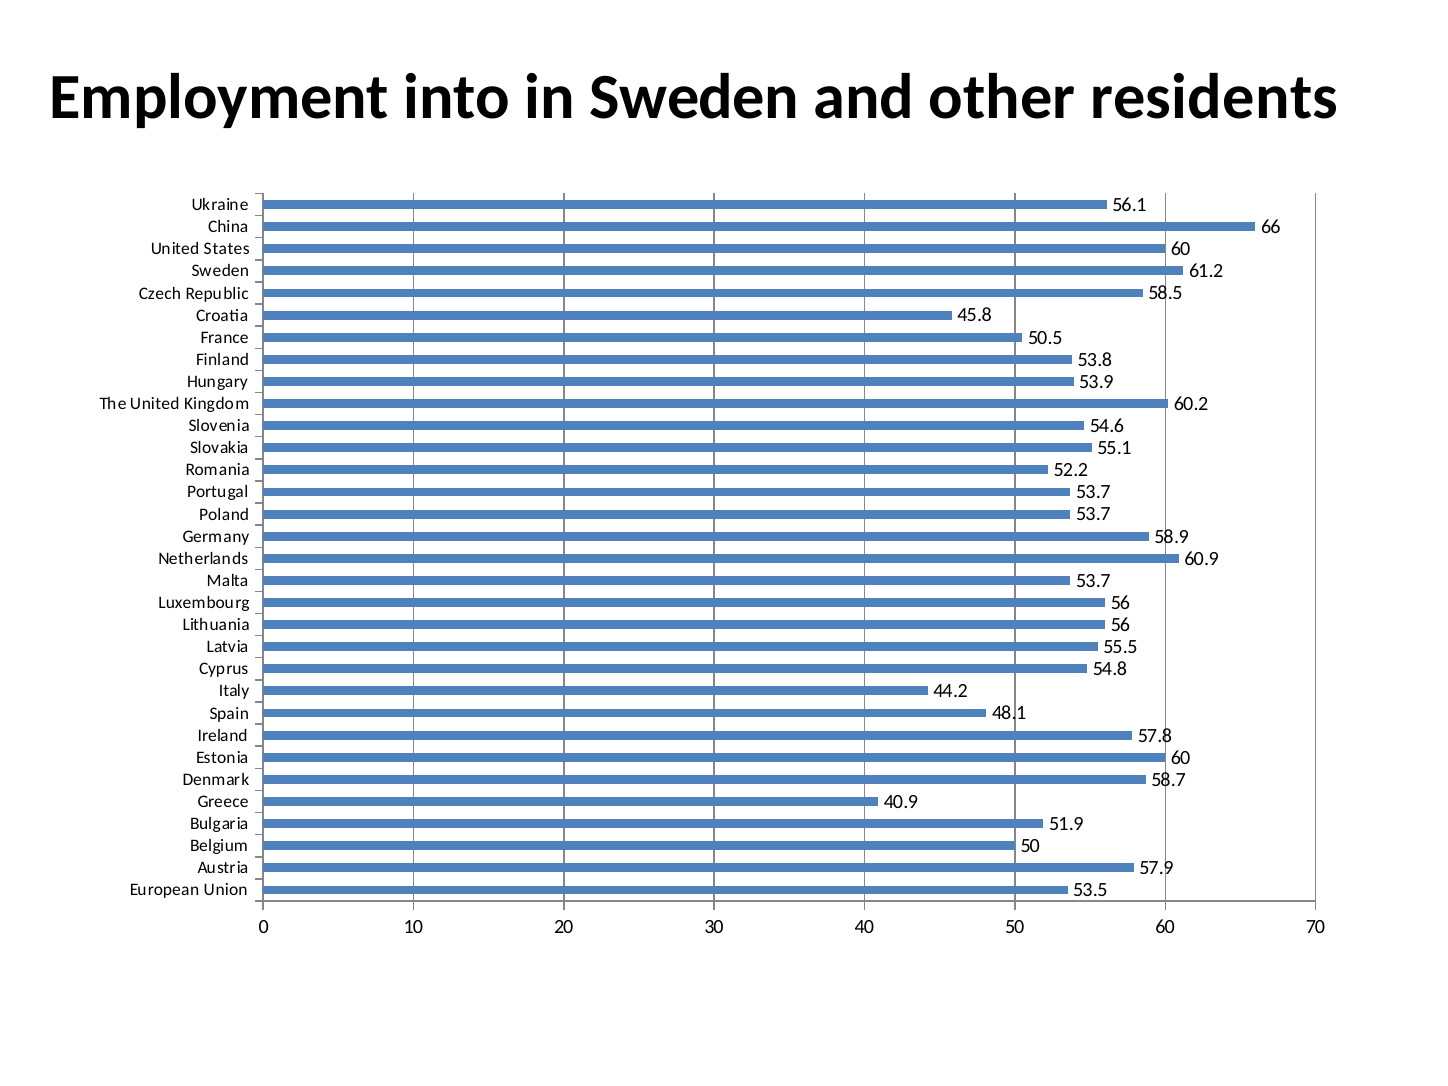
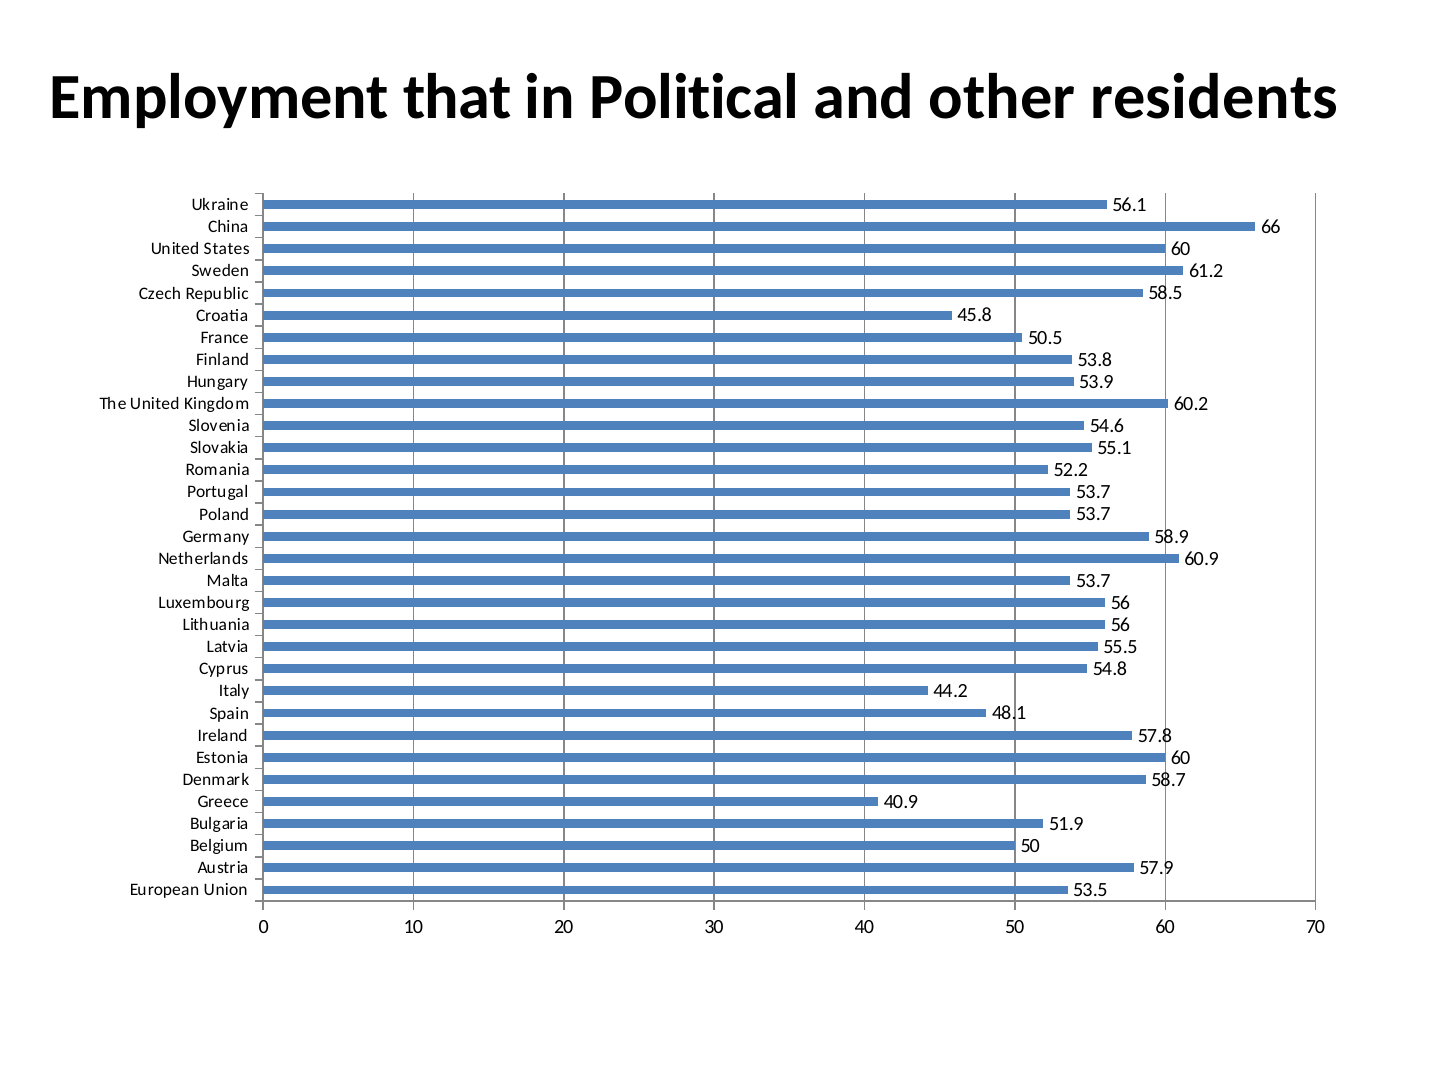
into: into -> that (457, 97)
in Sweden: Sweden -> Political (694, 97)
